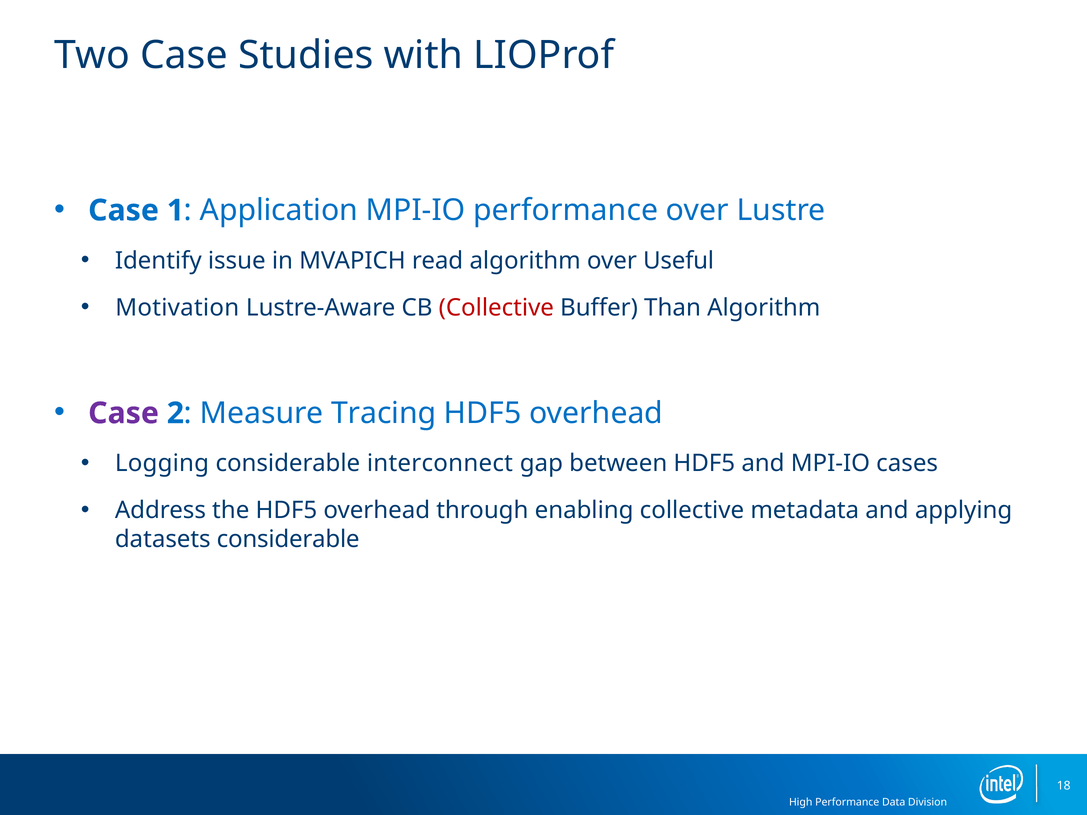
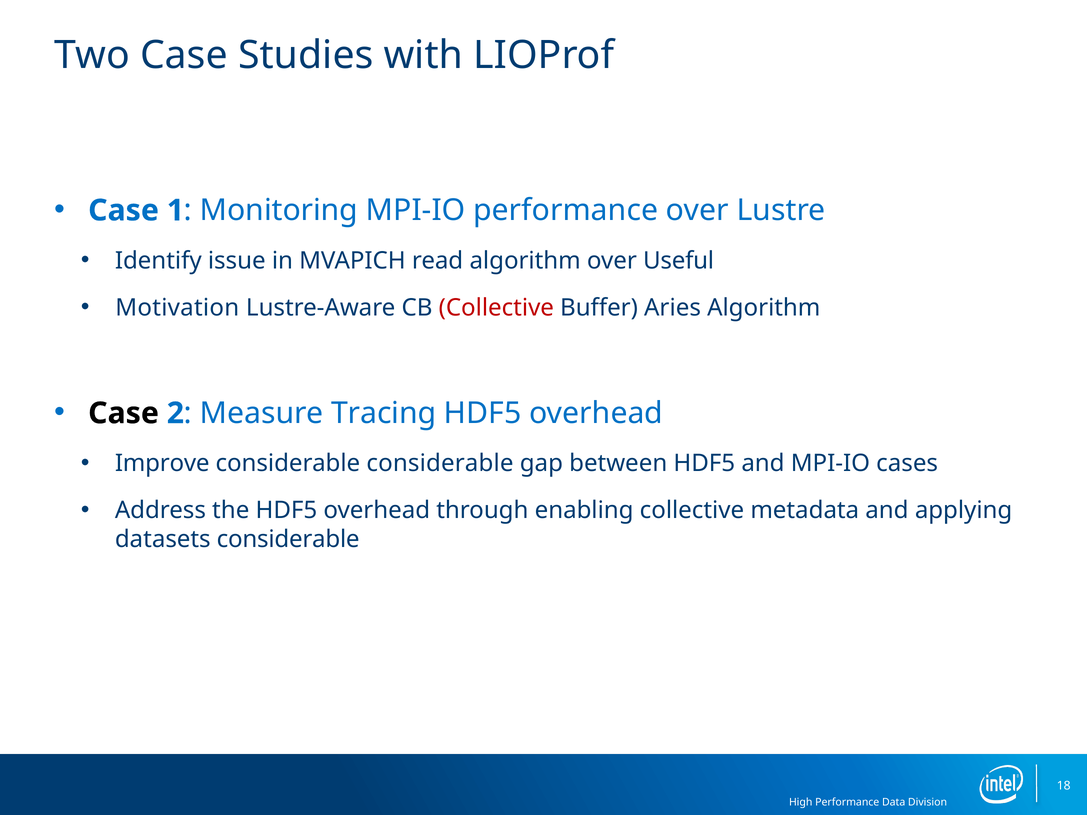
Application: Application -> Monitoring (279, 211)
Than: Than -> Aries (673, 308)
Case colour: purple -> black (124, 413)
Logging: Logging -> Improve (162, 464)
considerable interconnect: interconnect -> considerable (440, 464)
